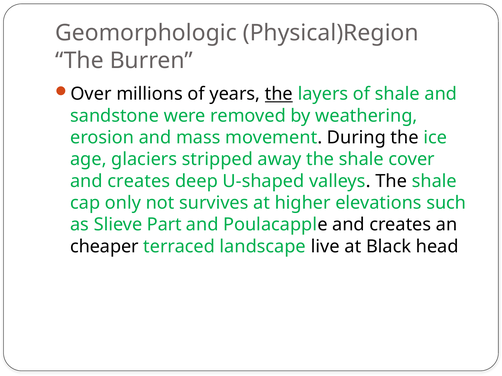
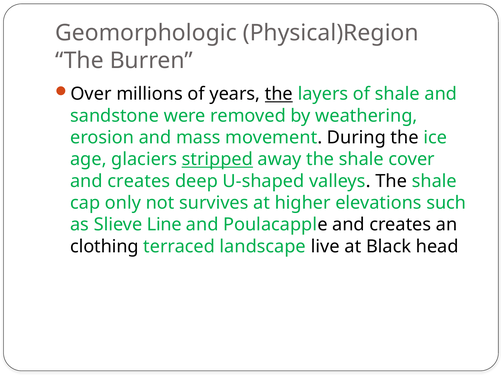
stripped underline: none -> present (217, 160)
Part: Part -> Line (164, 225)
cheaper: cheaper -> clothing (104, 247)
